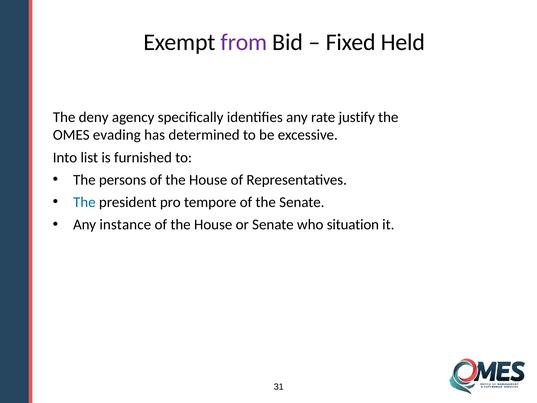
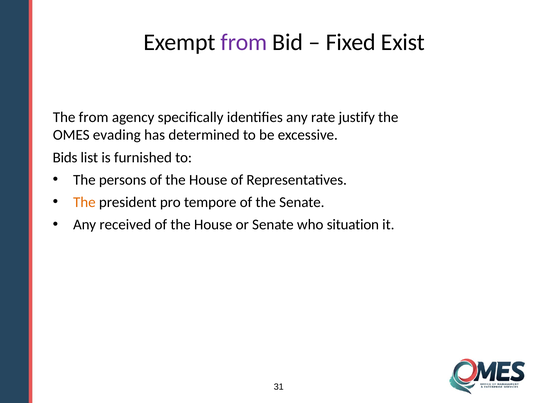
Held: Held -> Exist (403, 42)
The deny: deny -> from (94, 117)
Into: Into -> Bids (65, 157)
The colour: blue -> orange (84, 202)
instance: instance -> received (125, 224)
